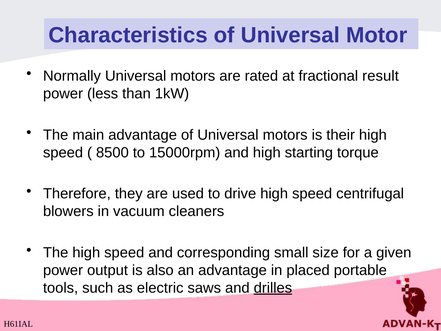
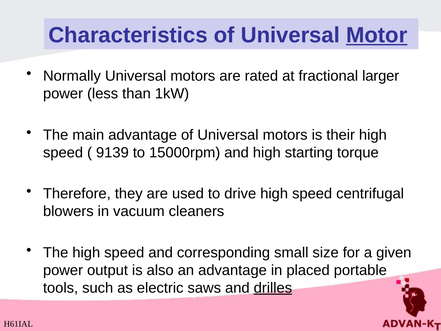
Motor underline: none -> present (377, 35)
result: result -> larger (381, 76)
8500: 8500 -> 9139 (112, 153)
